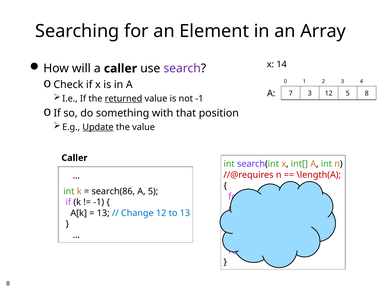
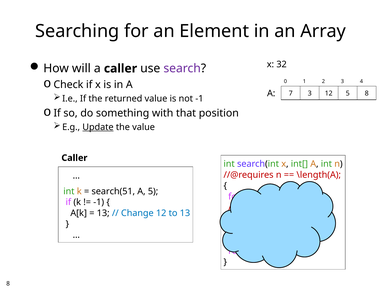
14: 14 -> 32 (282, 64)
returned underline: present -> none (124, 98)
search(86: search(86 -> search(51 (113, 191)
